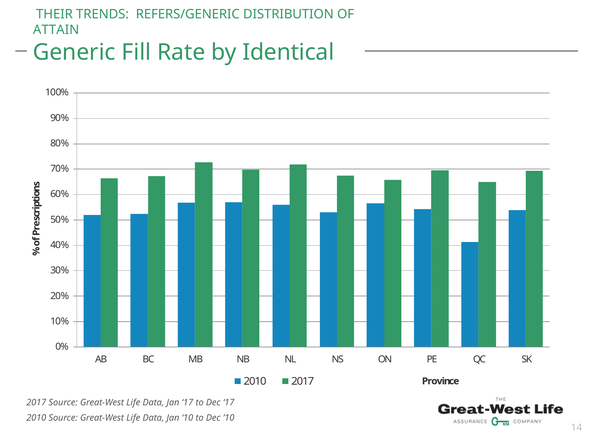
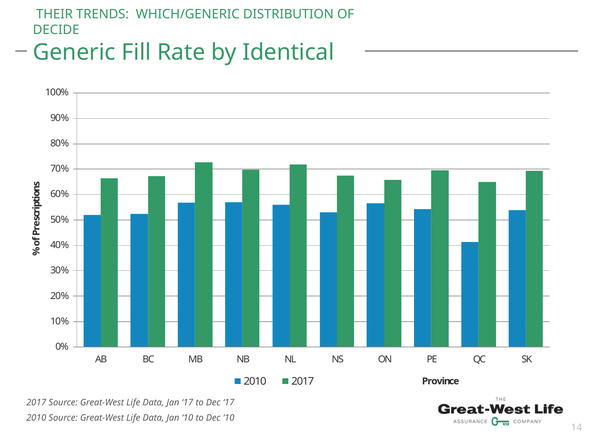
REFERS/GENERIC: REFERS/GENERIC -> WHICH/GENERIC (188, 14)
ATTAIN: ATTAIN -> DECIDE (56, 30)
